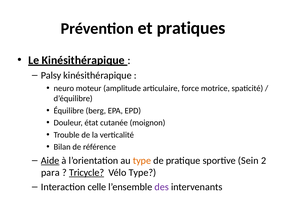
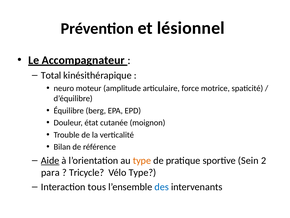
pratiques: pratiques -> lésionnel (191, 28)
Le Kinésithérapique: Kinésithérapique -> Accompagnateur (83, 60)
Palsy: Palsy -> Total (51, 75)
Tricycle underline: present -> none (87, 172)
celle: celle -> tous (97, 187)
des colour: purple -> blue (162, 187)
